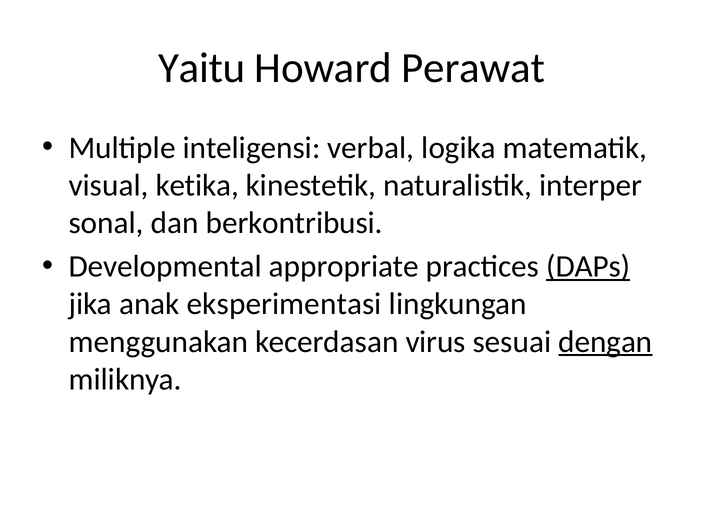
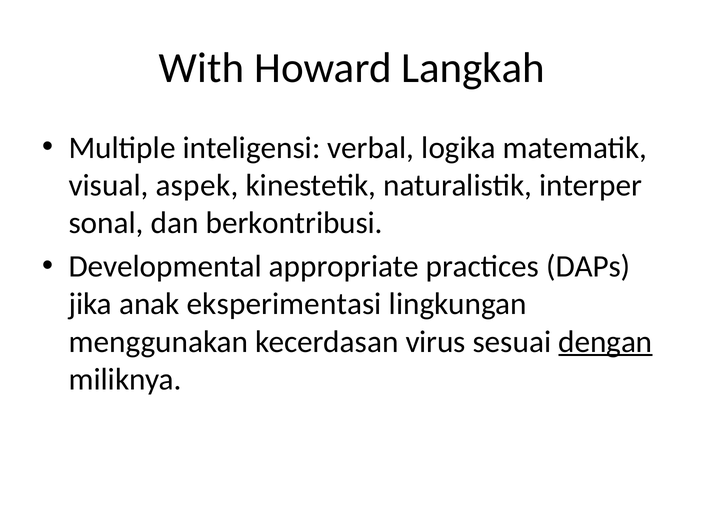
Yaitu: Yaitu -> With (201, 68)
Perawat: Perawat -> Langkah (473, 68)
ketika: ketika -> aspek (197, 185)
DAPs underline: present -> none (588, 267)
